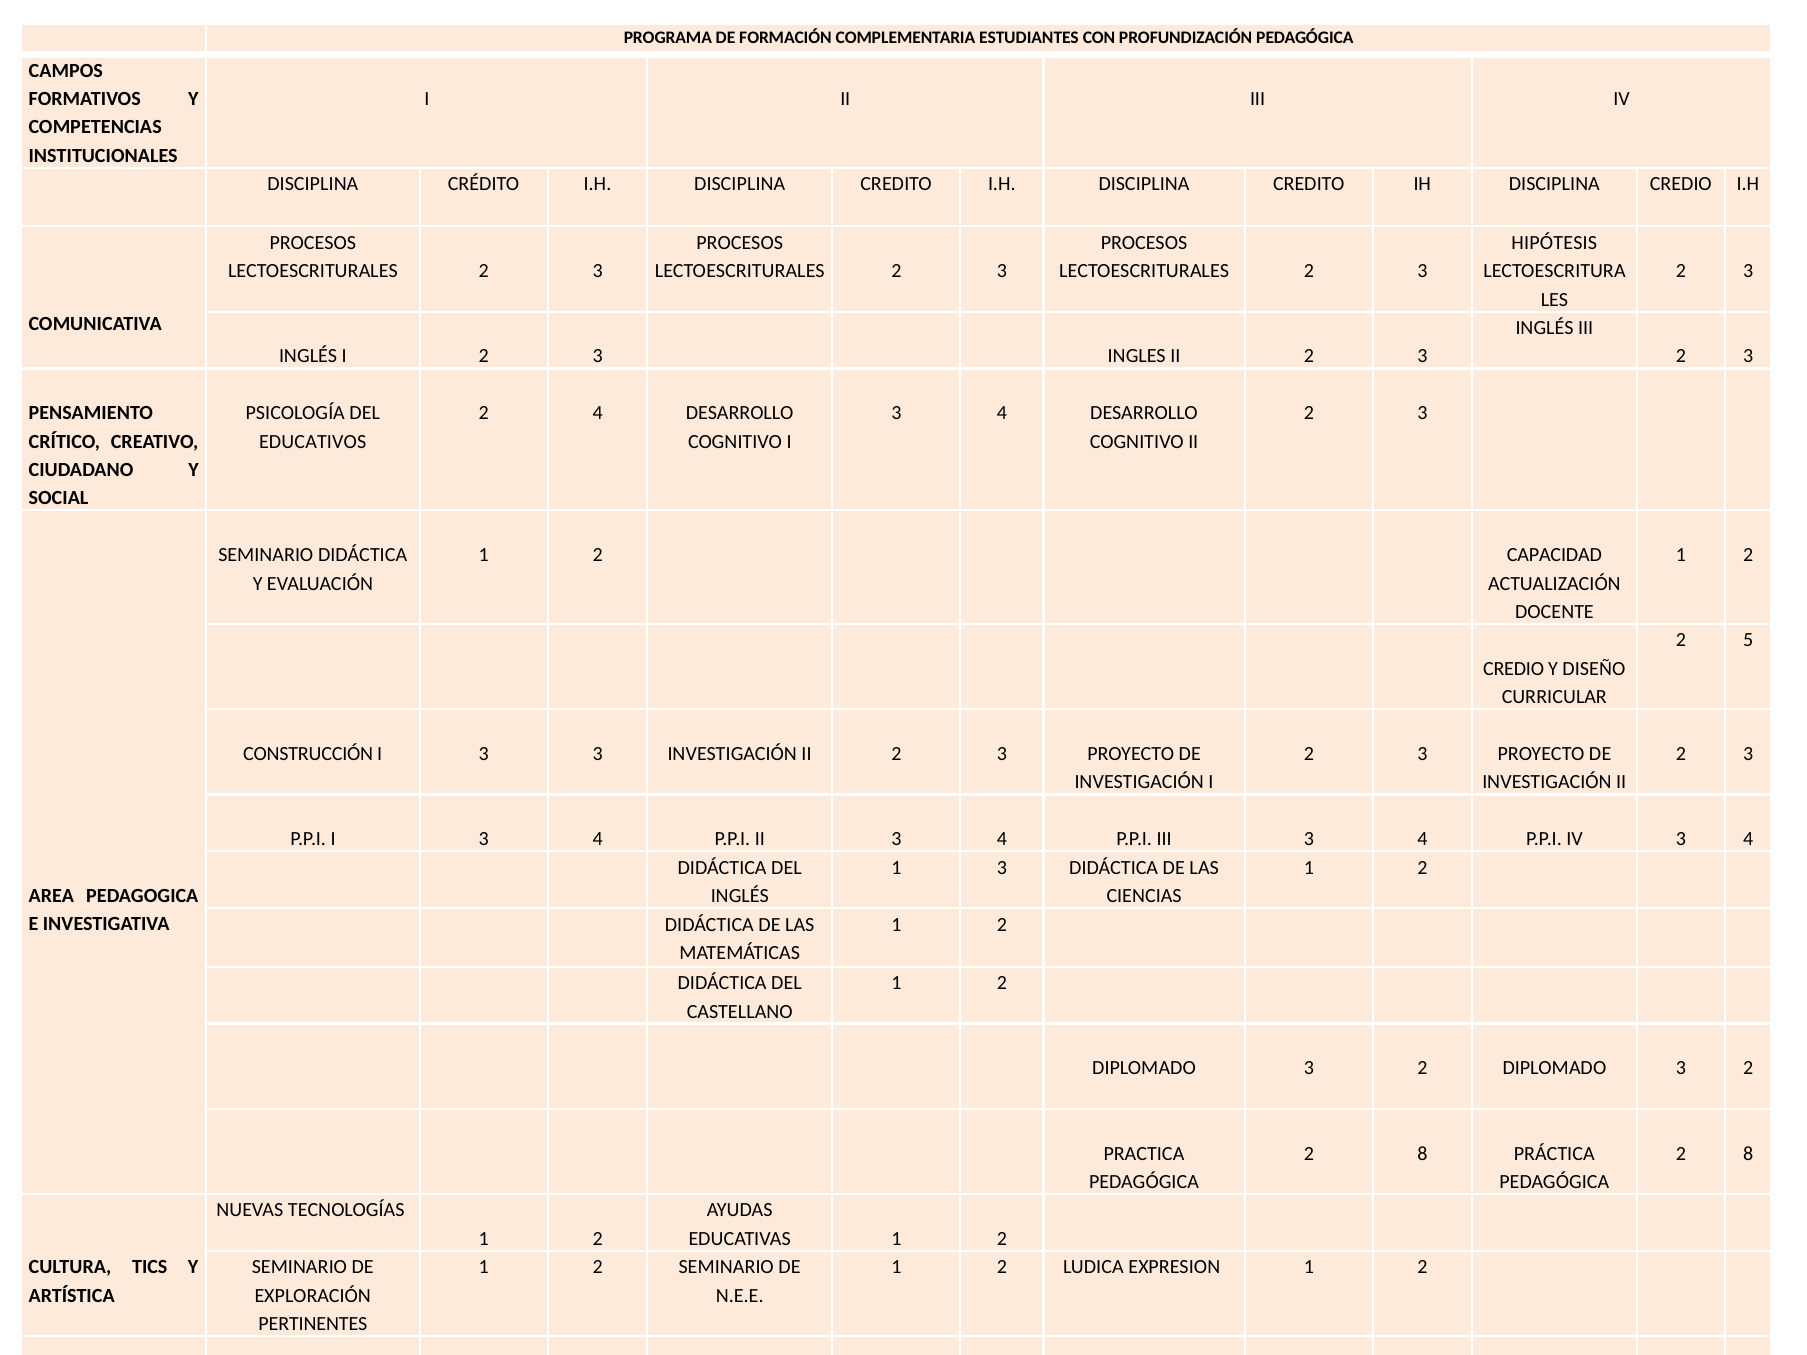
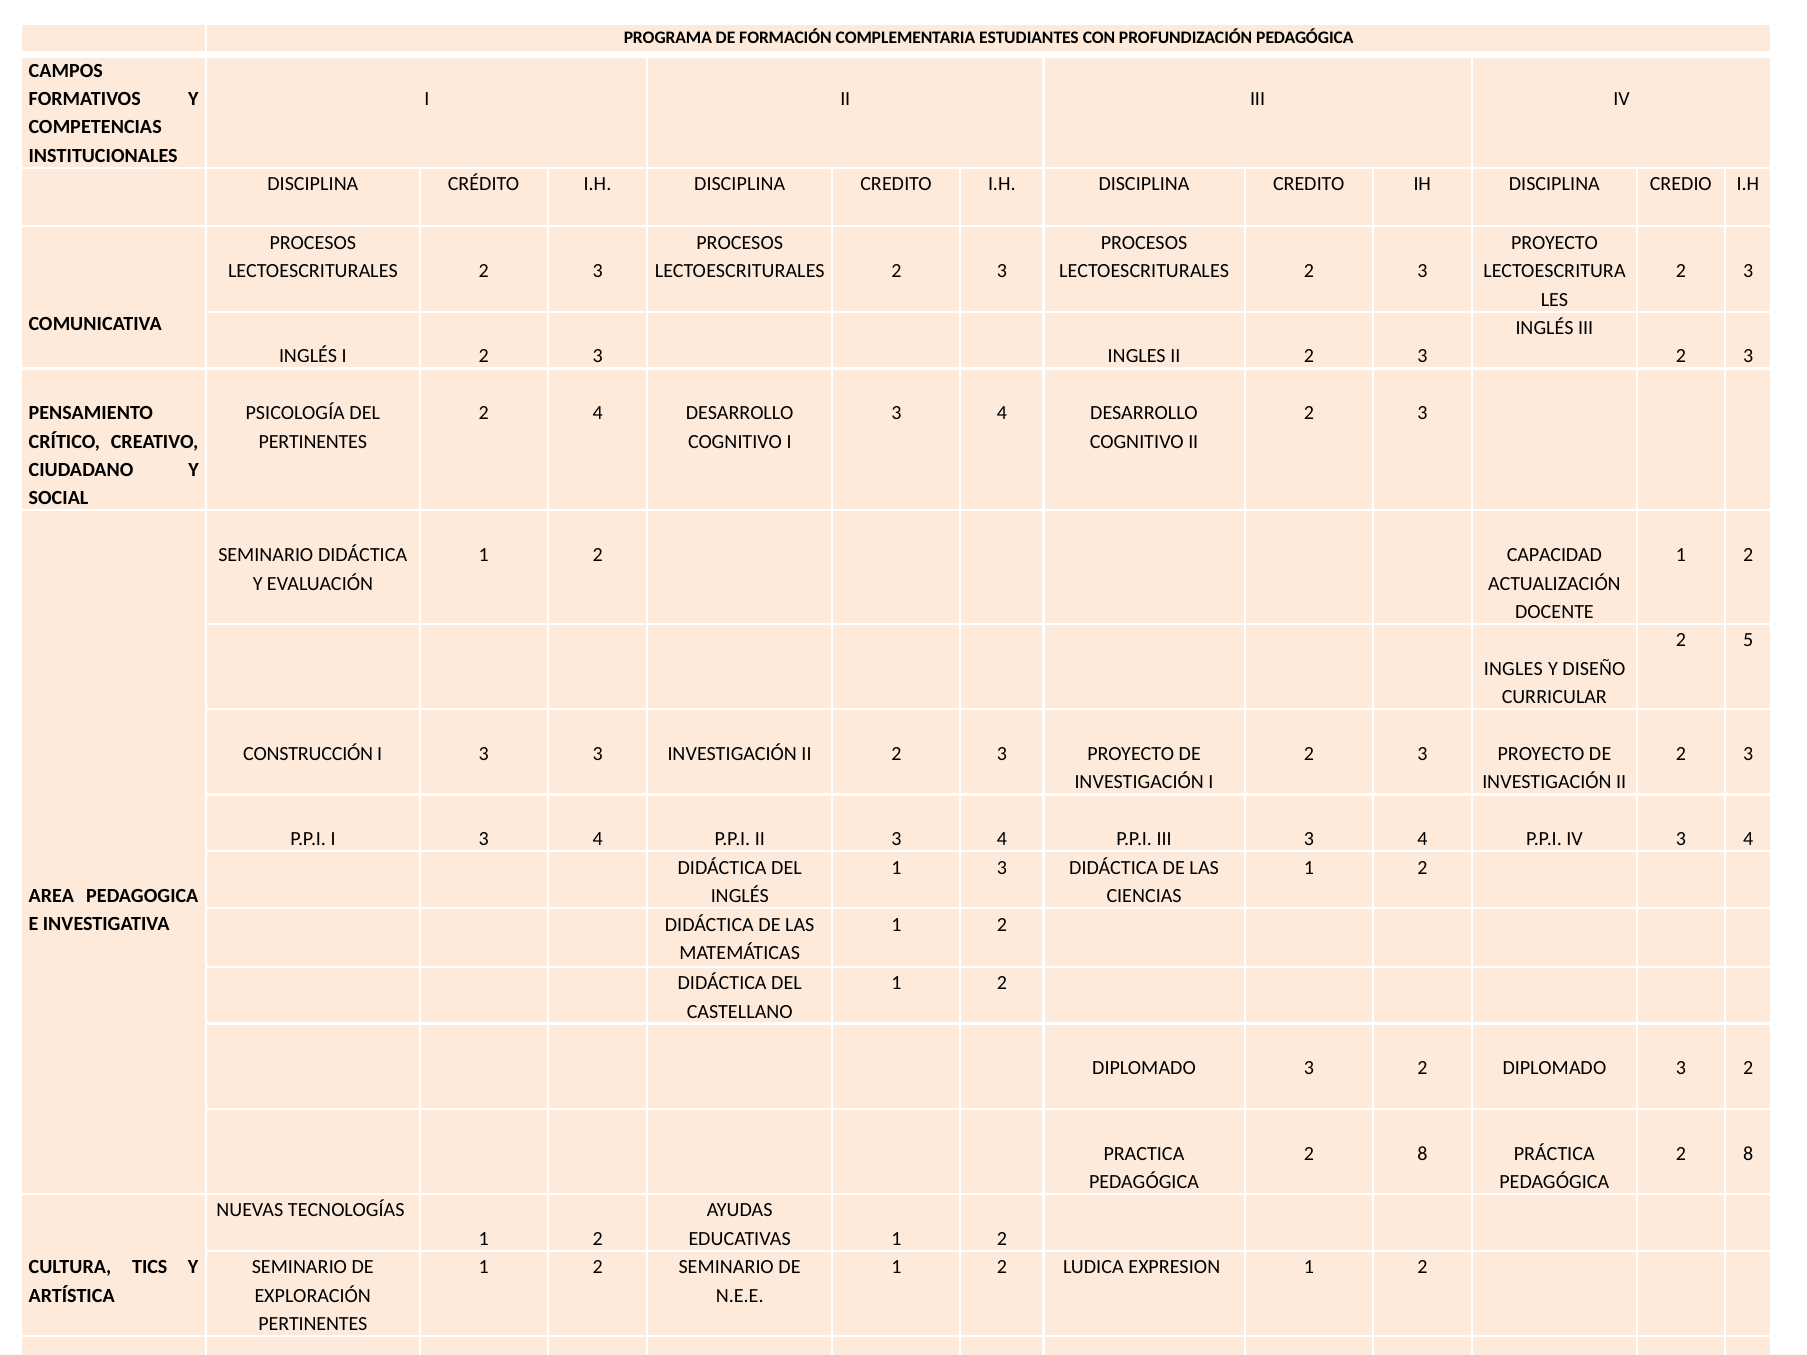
HIPÓTESIS: HIPÓTESIS -> PROYECTO (1554, 243)
EDUCATIVOS: EDUCATIVOS -> PERTINENTES (313, 442)
CREDIO: CREDIO -> INGLES (1513, 669)
